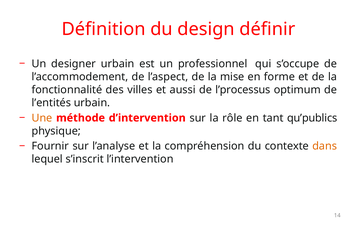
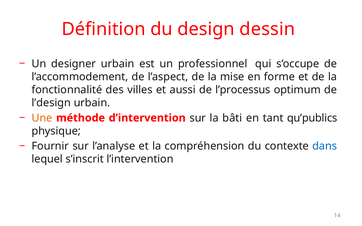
définir: définir -> dessin (267, 29)
l’entités: l’entités -> l’design (51, 103)
rôle: rôle -> bâti (232, 118)
dans colour: orange -> blue (325, 146)
